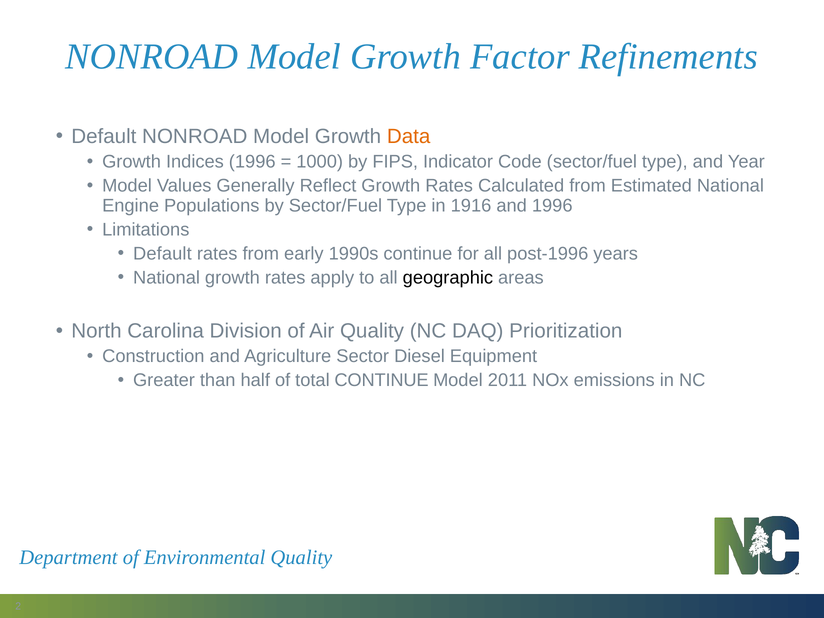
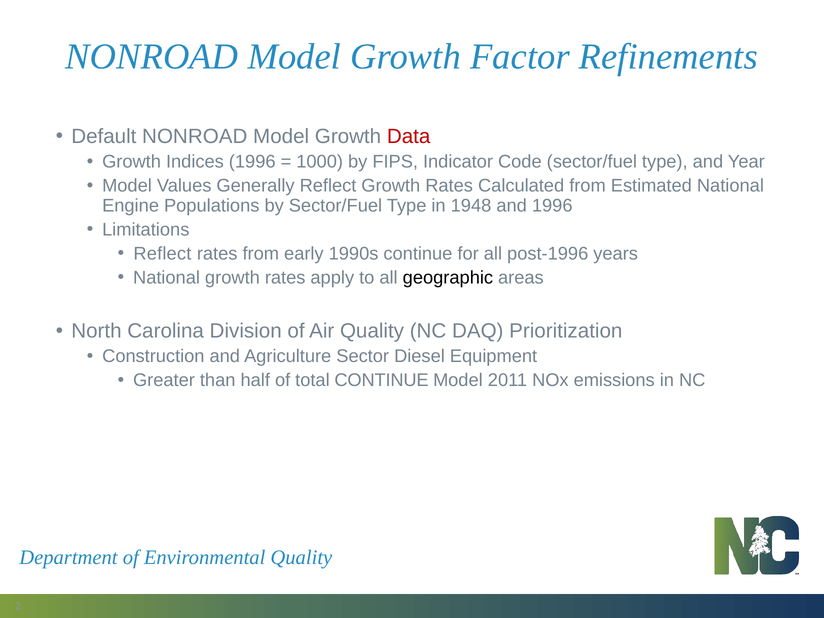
Data colour: orange -> red (409, 136)
1916: 1916 -> 1948 (471, 205)
Default: Default -> Reflect (162, 253)
